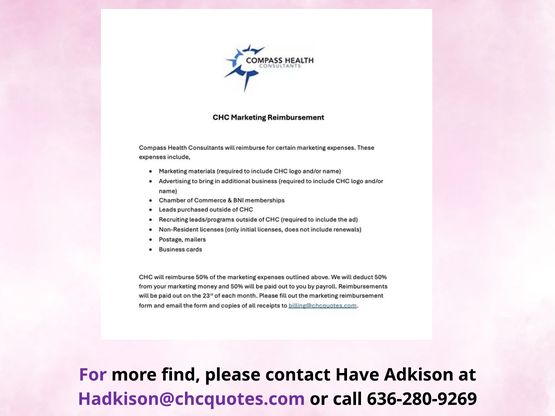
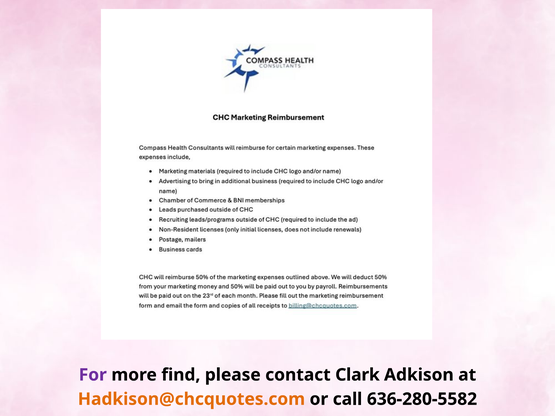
Have: Have -> Clark (357, 375)
Hadkison@chcquotes.com colour: purple -> orange (191, 399)
636-280-9269: 636-280-9269 -> 636-280-5582 (422, 399)
